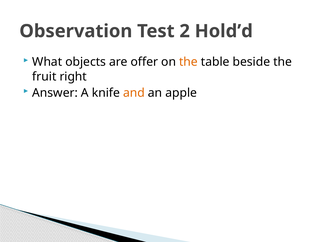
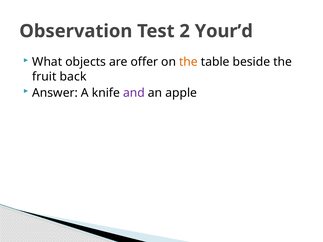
Hold’d: Hold’d -> Your’d (224, 31)
right: right -> back (73, 77)
and colour: orange -> purple (134, 93)
